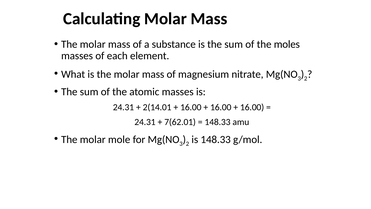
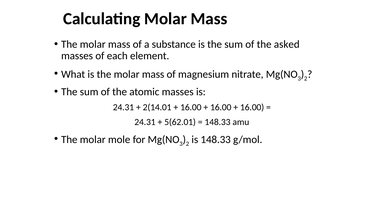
moles: moles -> asked (287, 44)
7(62.01: 7(62.01 -> 5(62.01 (180, 122)
